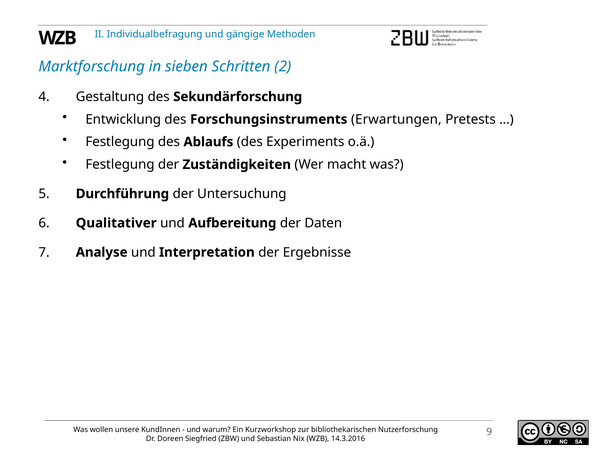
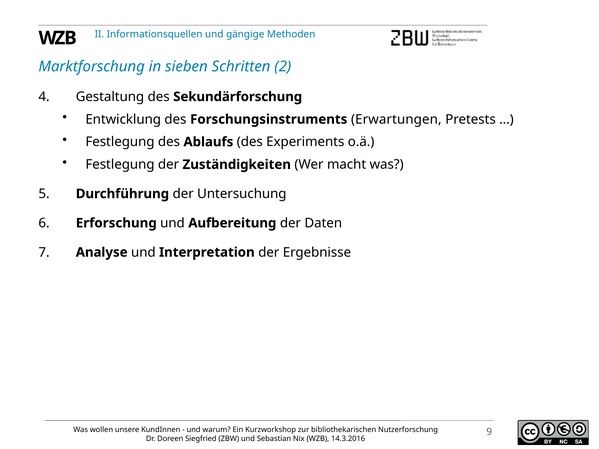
Individualbefragung: Individualbefragung -> Informationsquellen (155, 34)
Qualitativer: Qualitativer -> Erforschung (116, 223)
